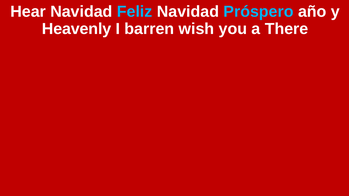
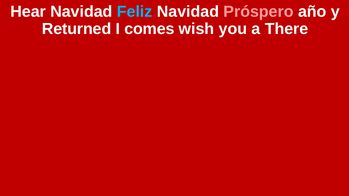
Próspero colour: light blue -> pink (259, 12)
Heavenly: Heavenly -> Returned (77, 29)
barren: barren -> comes (149, 29)
